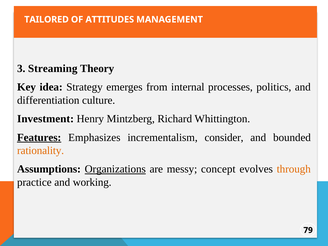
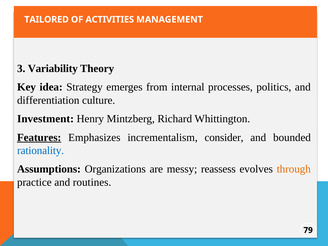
ATTITUDES: ATTITUDES -> ACTIVITIES (110, 19)
Streaming: Streaming -> Variability (53, 69)
rationality colour: orange -> blue (41, 151)
Organizations underline: present -> none (115, 169)
concept: concept -> reassess (218, 169)
working: working -> routines (92, 182)
